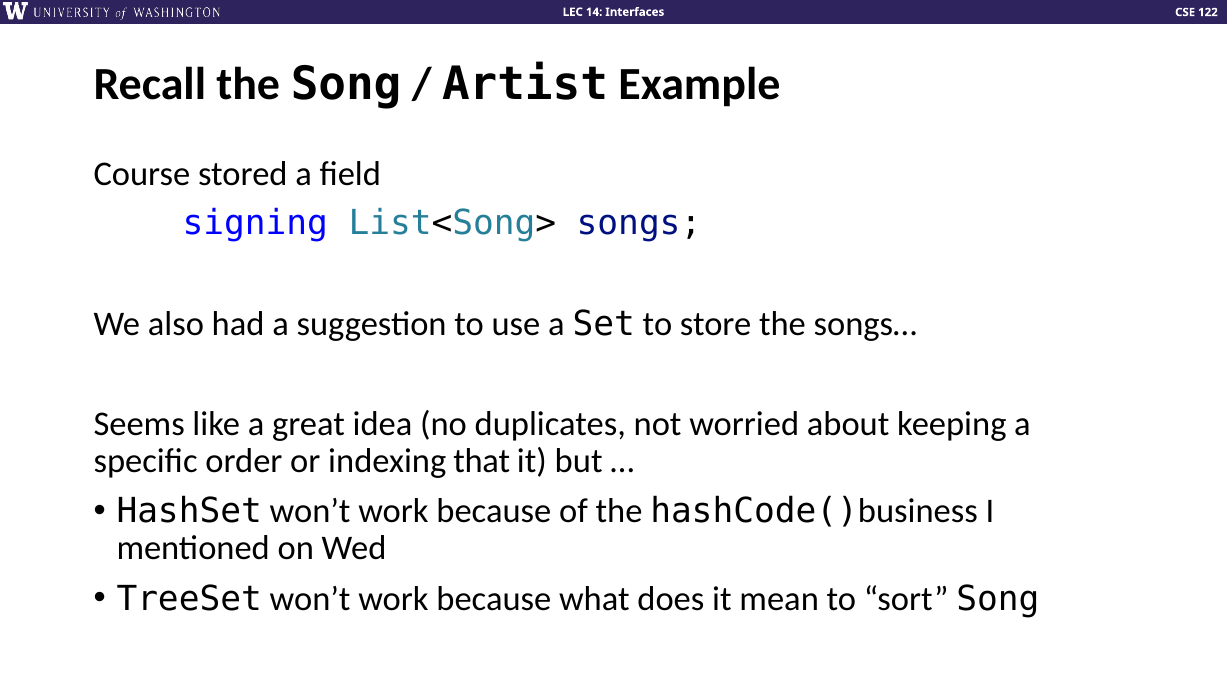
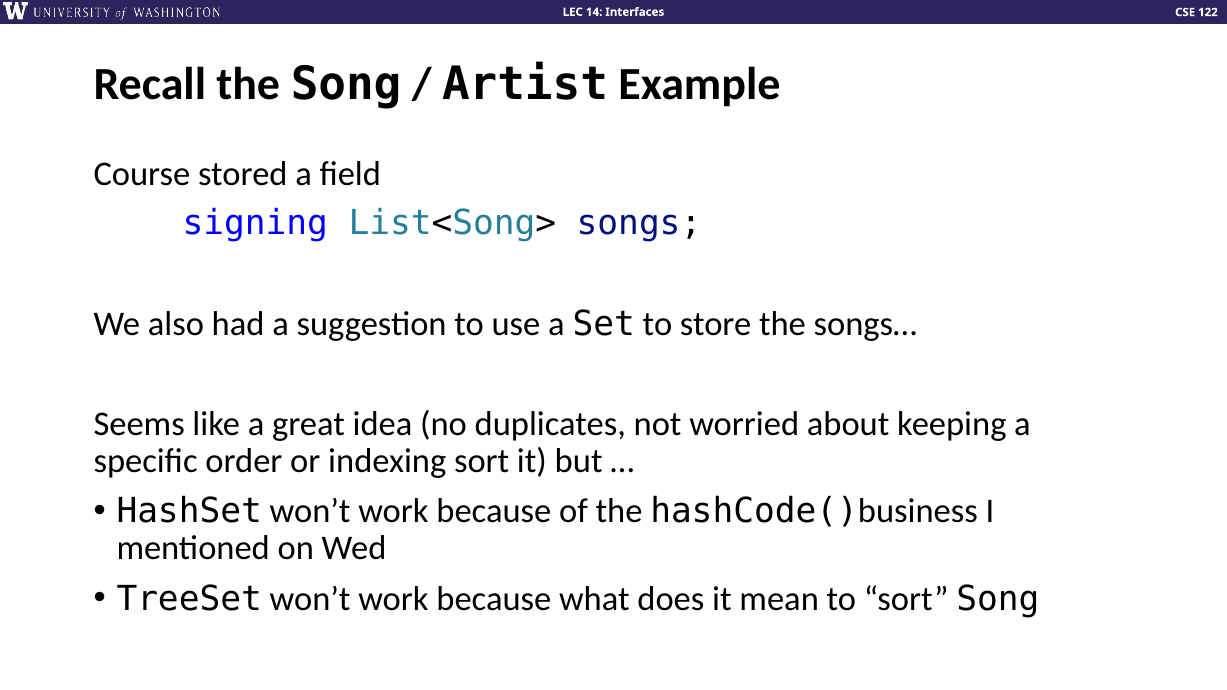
indexing that: that -> sort (482, 461)
